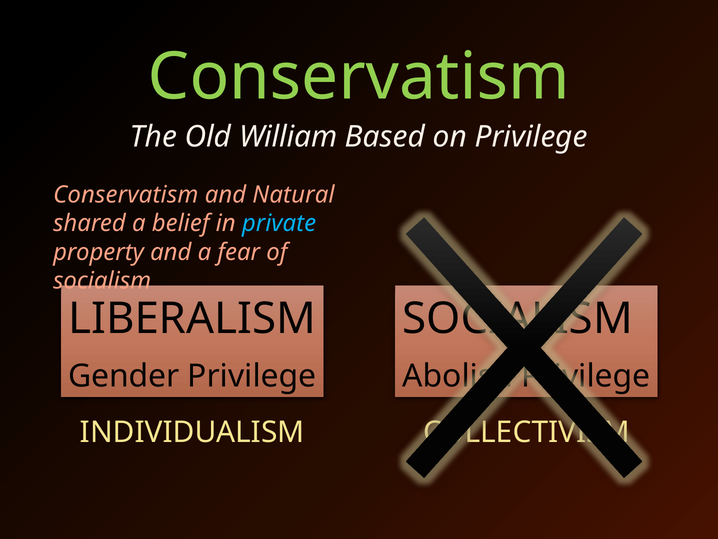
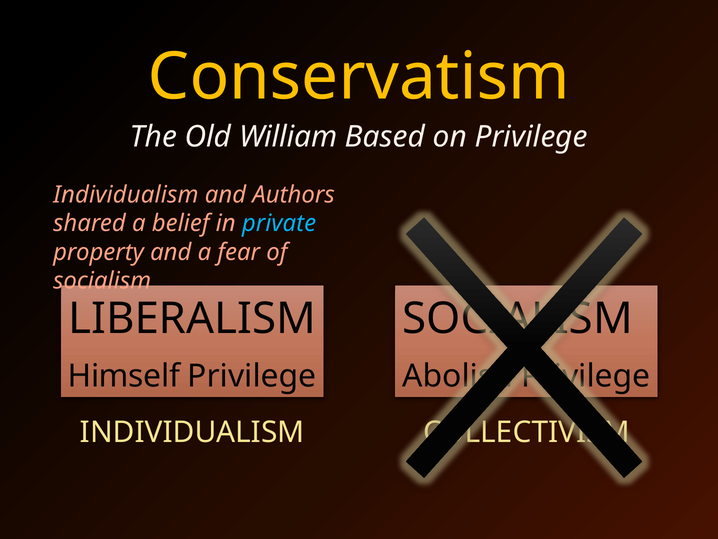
Conservatism colour: light green -> yellow (359, 77)
Conservatism: Conservatism -> Individualism (126, 194)
Natural: Natural -> Authors (294, 194)
Gender: Gender -> Himself (124, 376)
